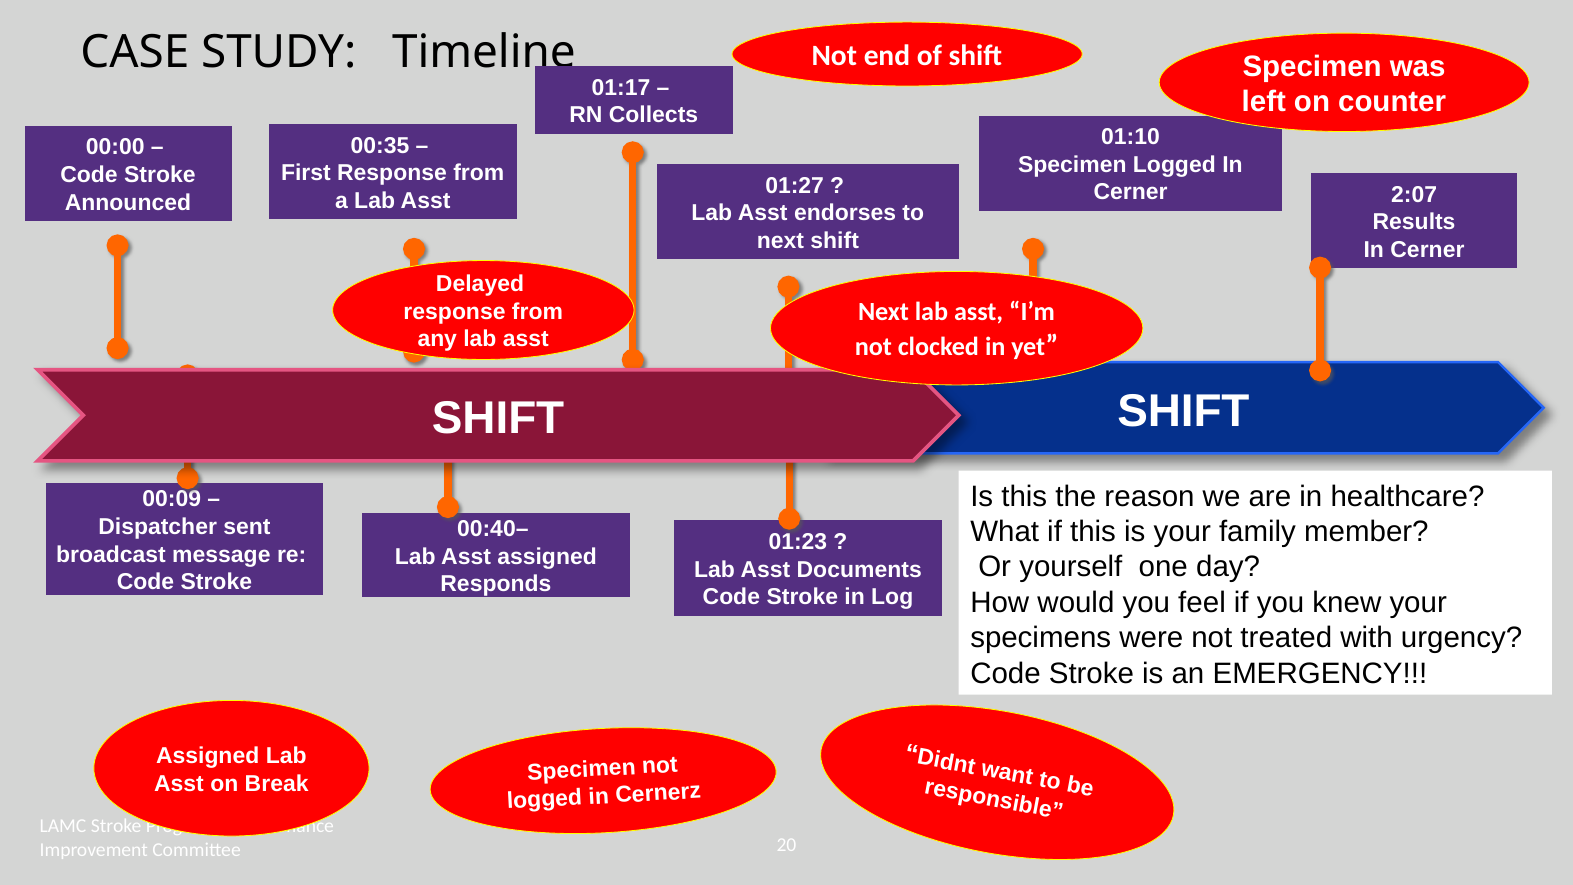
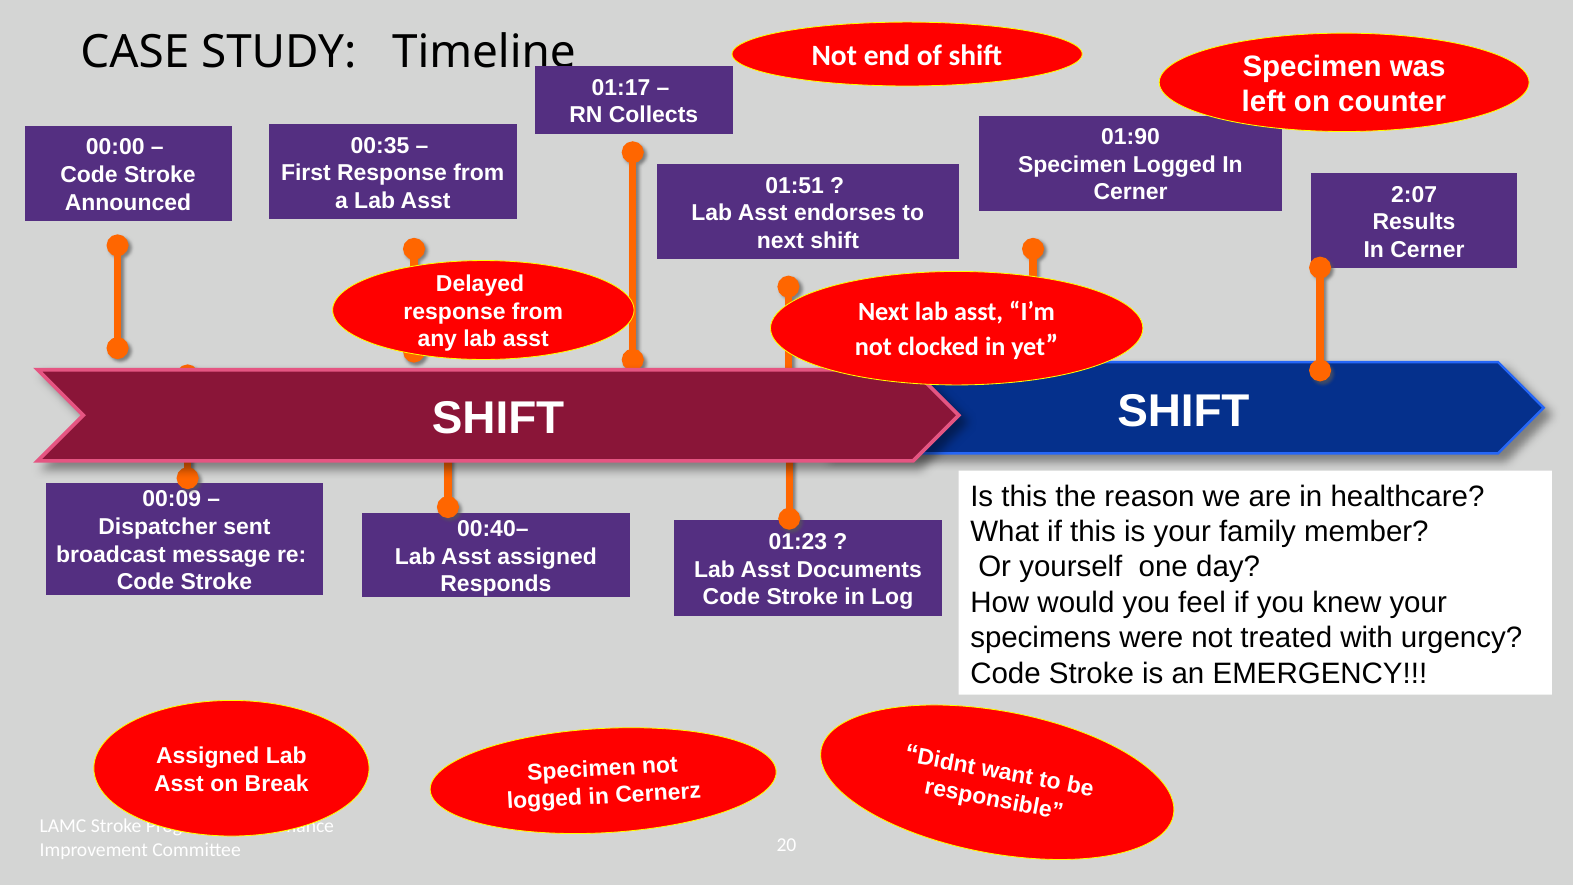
01:10: 01:10 -> 01:90 (1131, 137)
01:27: 01:27 -> 01:51 (795, 186)
